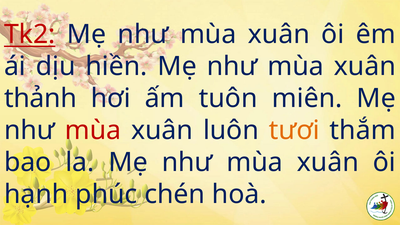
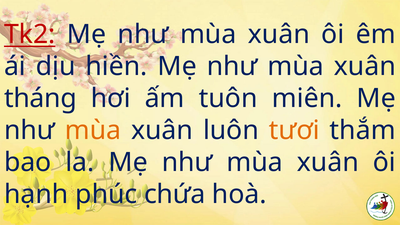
thảnh: thảnh -> tháng (40, 98)
mùa colour: red -> orange (93, 130)
chén: chén -> chứa (175, 194)
